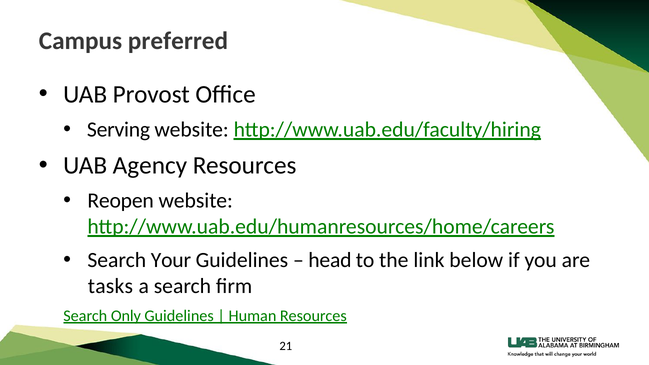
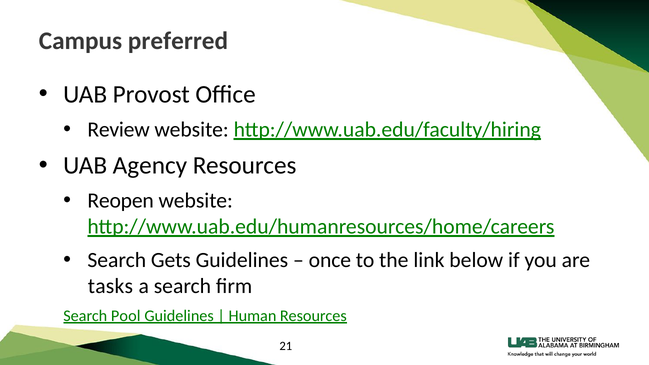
Serving: Serving -> Review (119, 130)
Your: Your -> Gets (171, 260)
head: head -> once (330, 260)
Only: Only -> Pool (126, 316)
